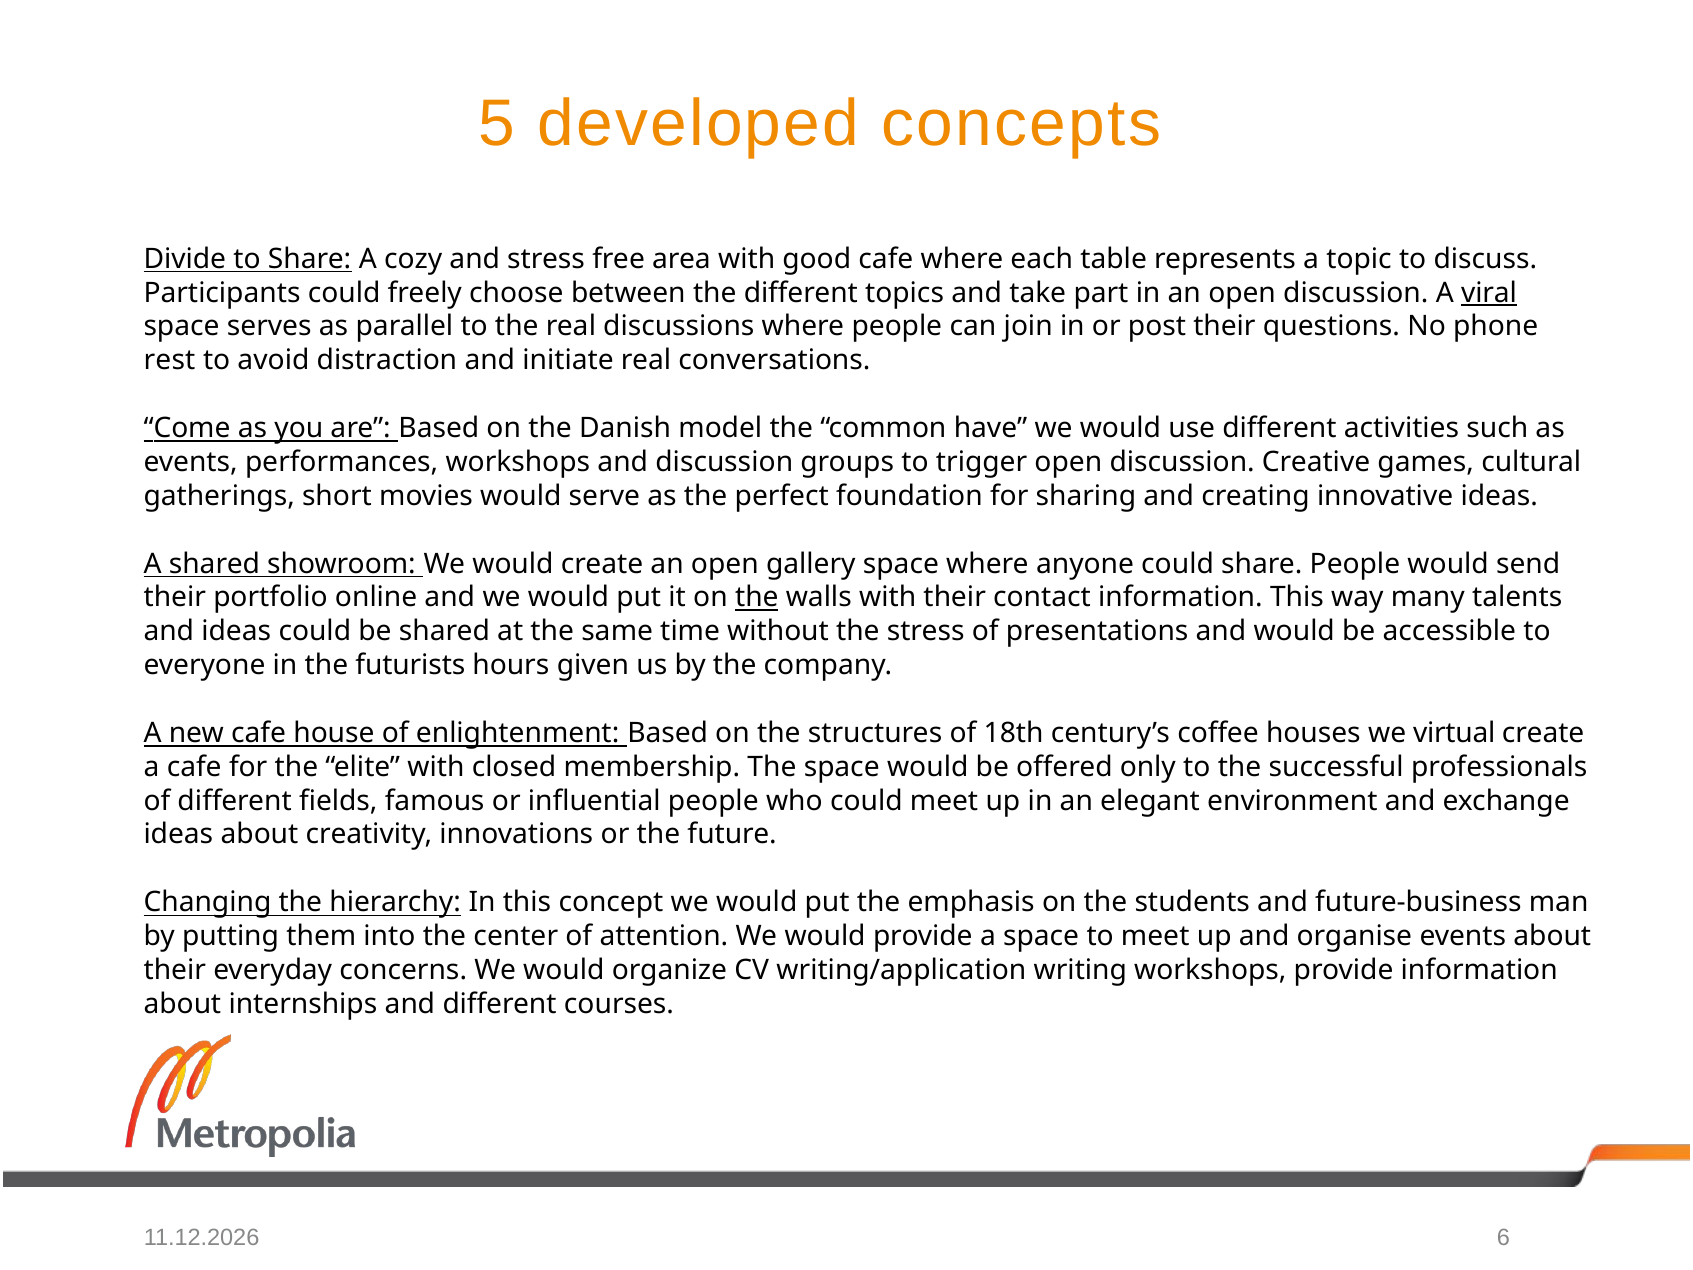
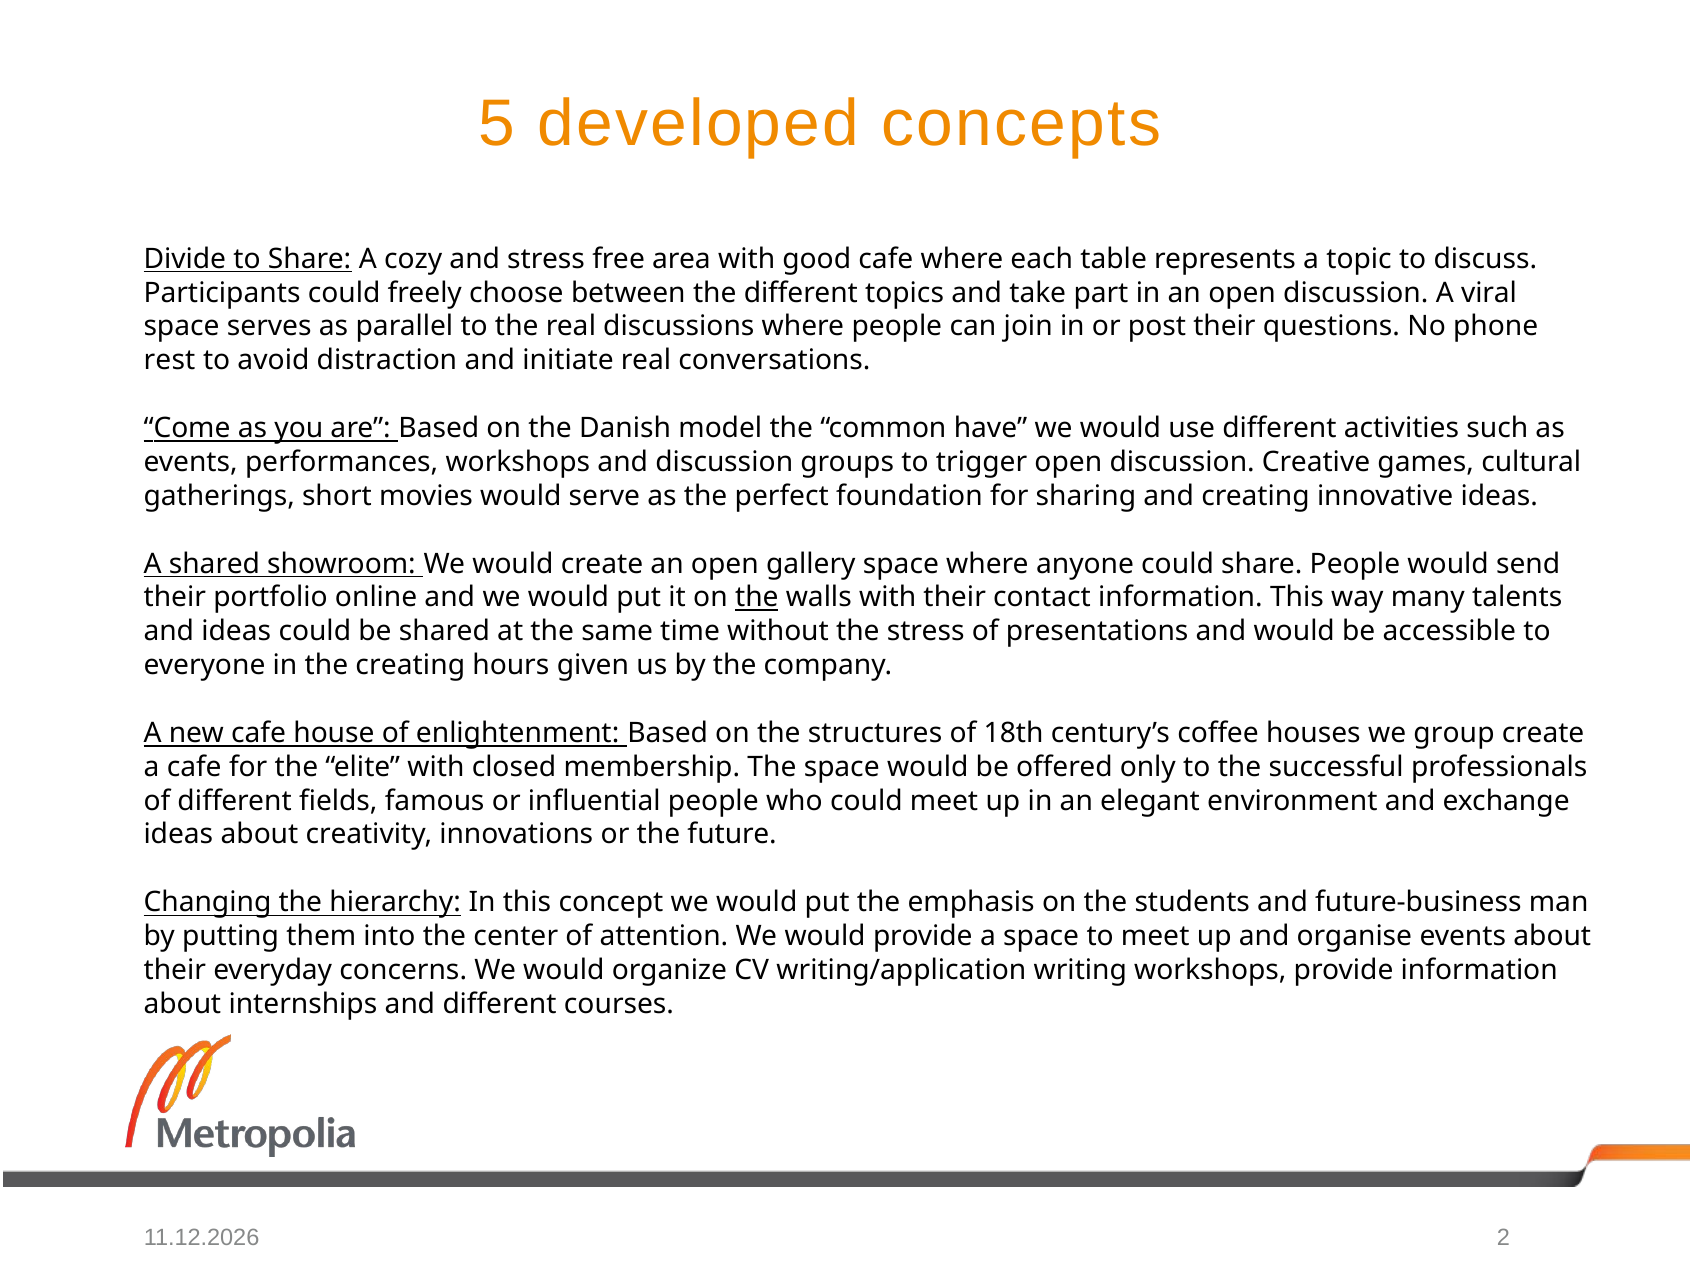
viral underline: present -> none (1489, 293)
the futurists: futurists -> creating (410, 665)
virtual: virtual -> group (1454, 733)
6: 6 -> 2 (1503, 1237)
